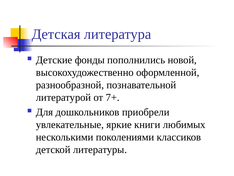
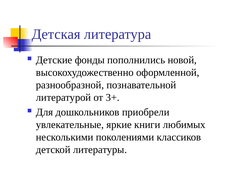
7+: 7+ -> 3+ (113, 97)
